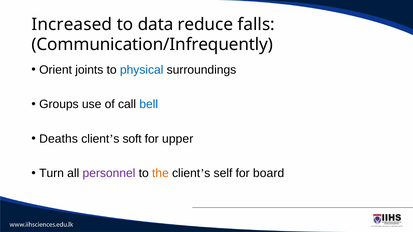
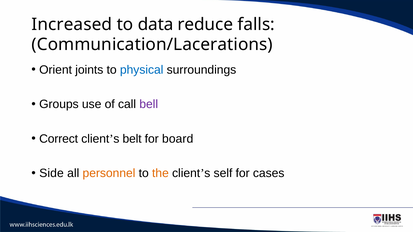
Communication/Infrequently: Communication/Infrequently -> Communication/Lacerations (152, 45)
bell colour: blue -> purple (149, 104)
Deaths: Deaths -> Correct (59, 139)
soft: soft -> belt (132, 139)
upper: upper -> board (178, 139)
Turn: Turn -> Side (52, 174)
personnel colour: purple -> orange (109, 174)
board: board -> cases (269, 174)
